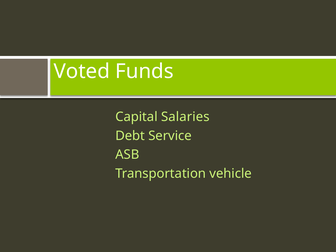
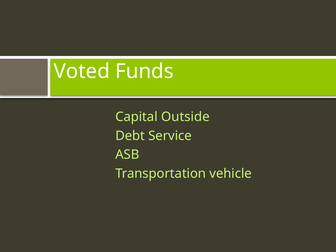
Salaries: Salaries -> Outside (185, 117)
